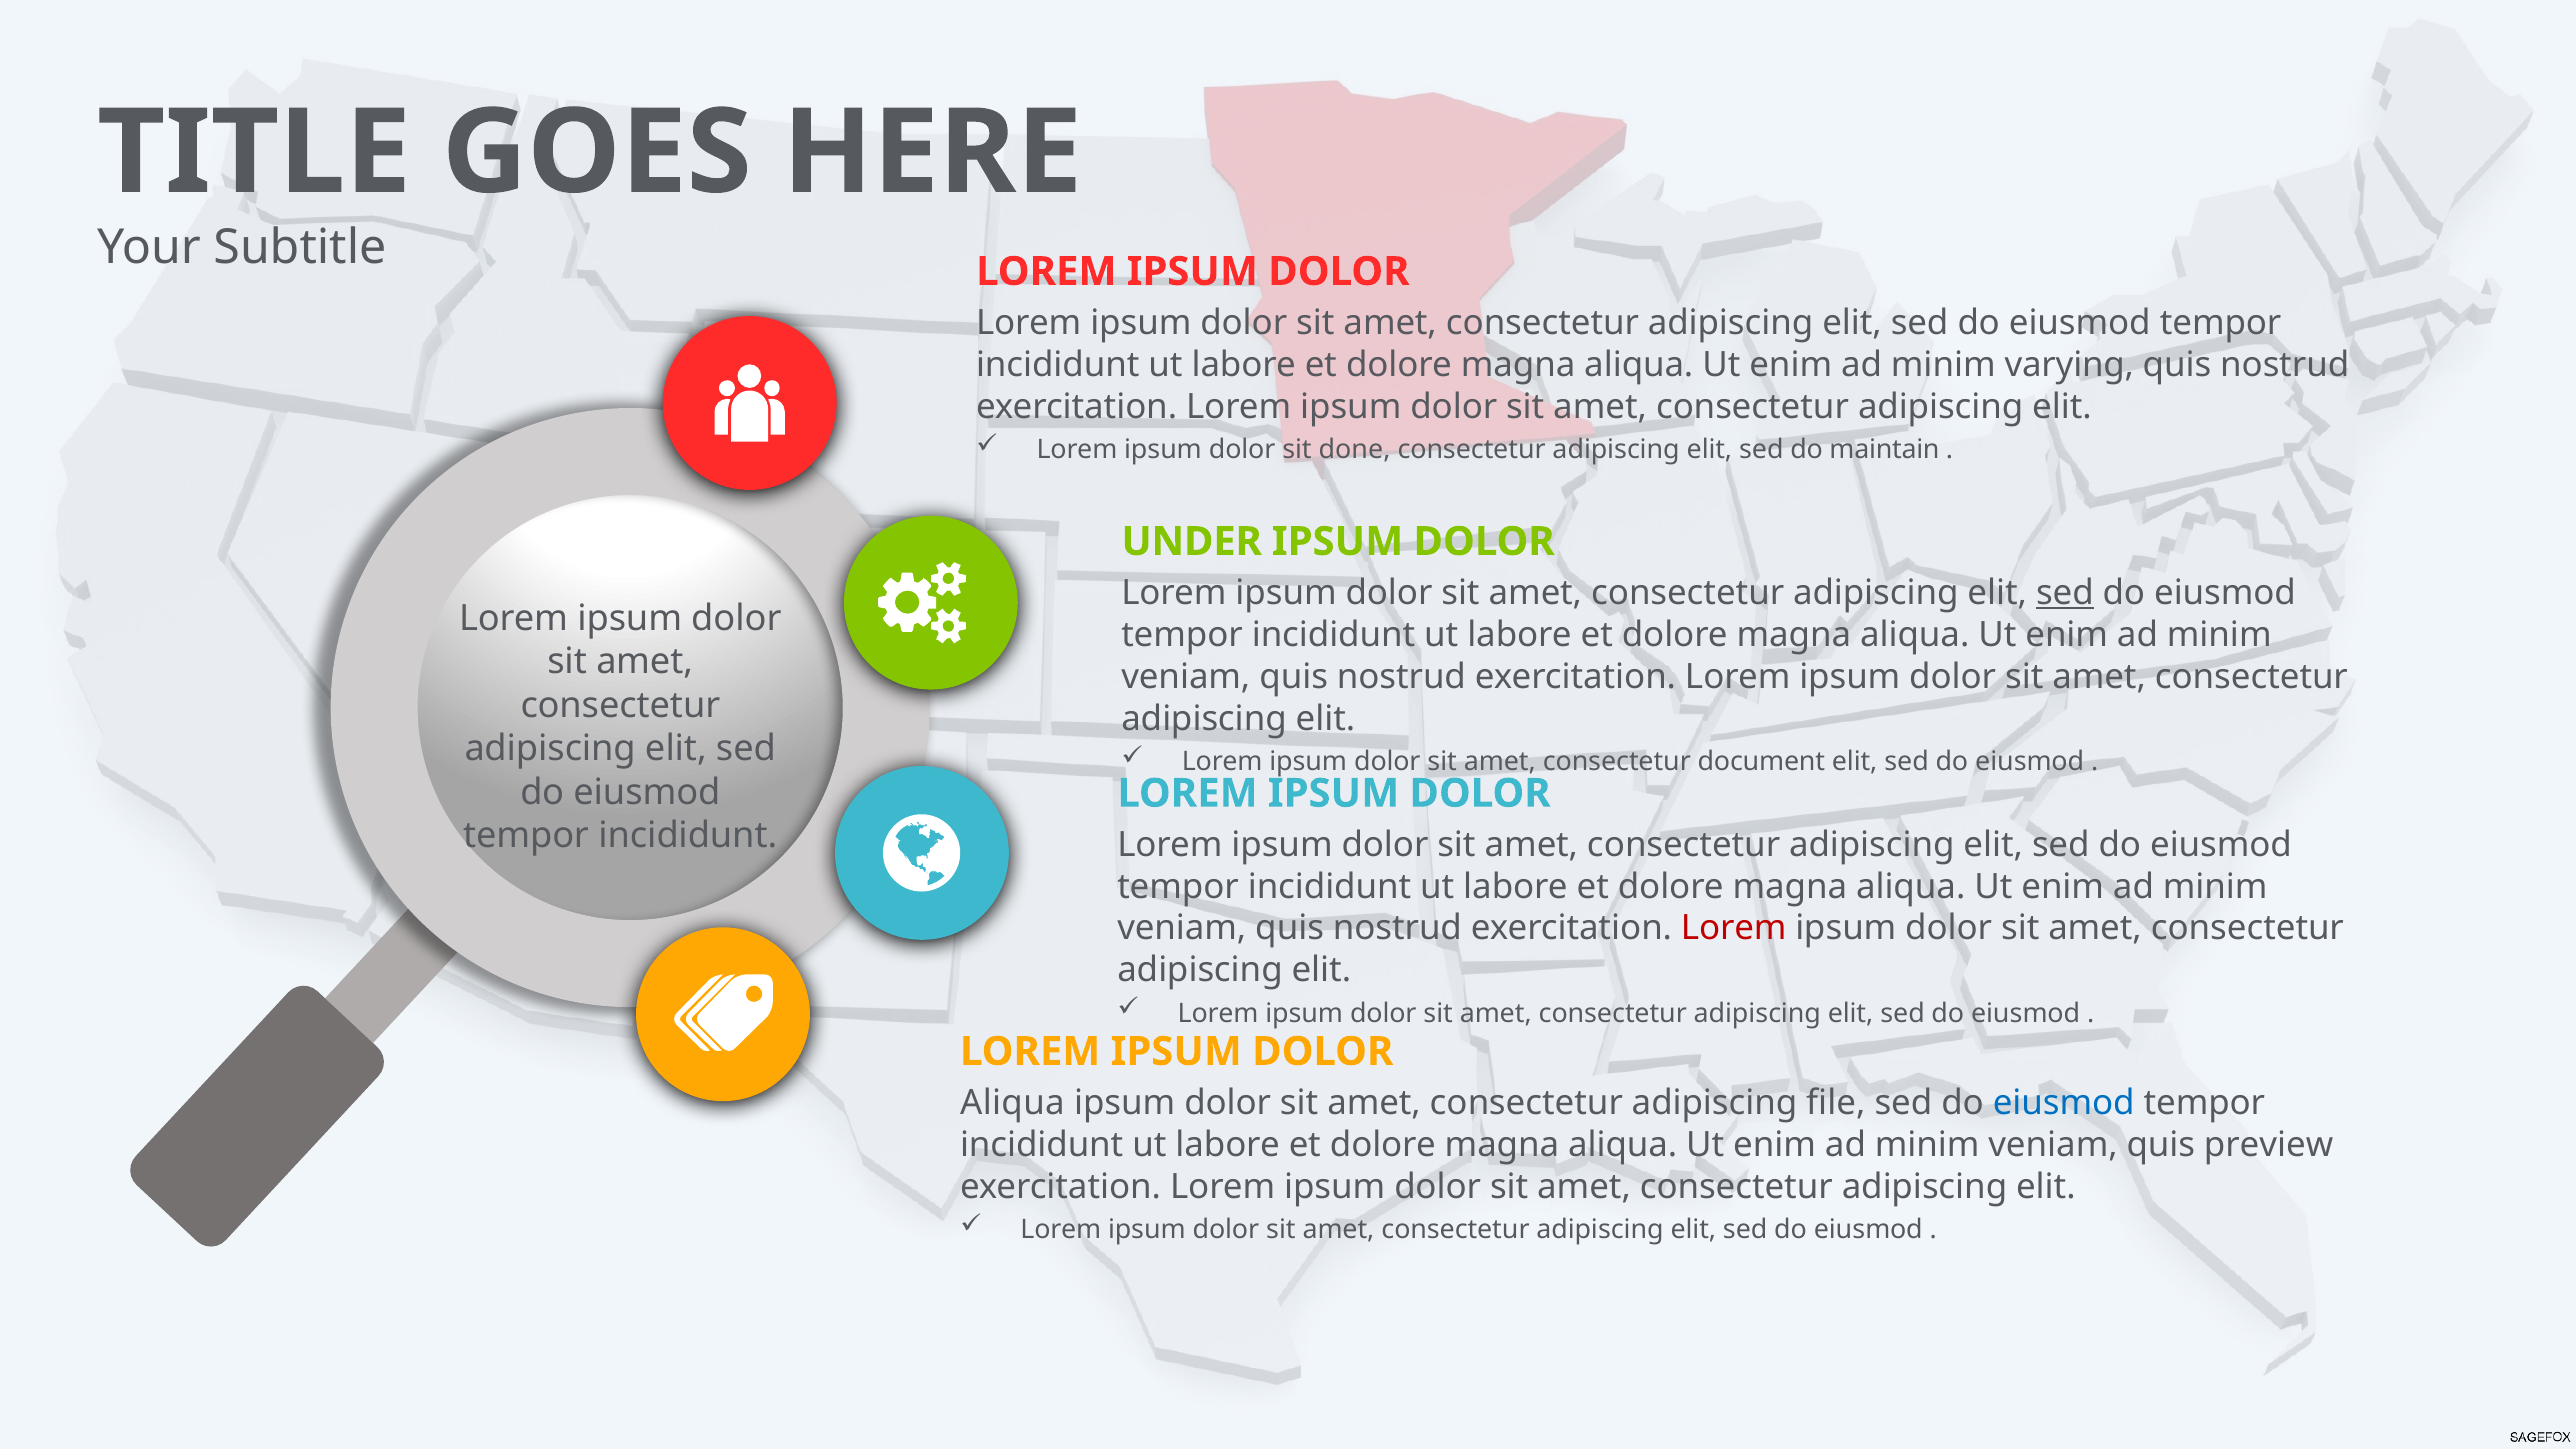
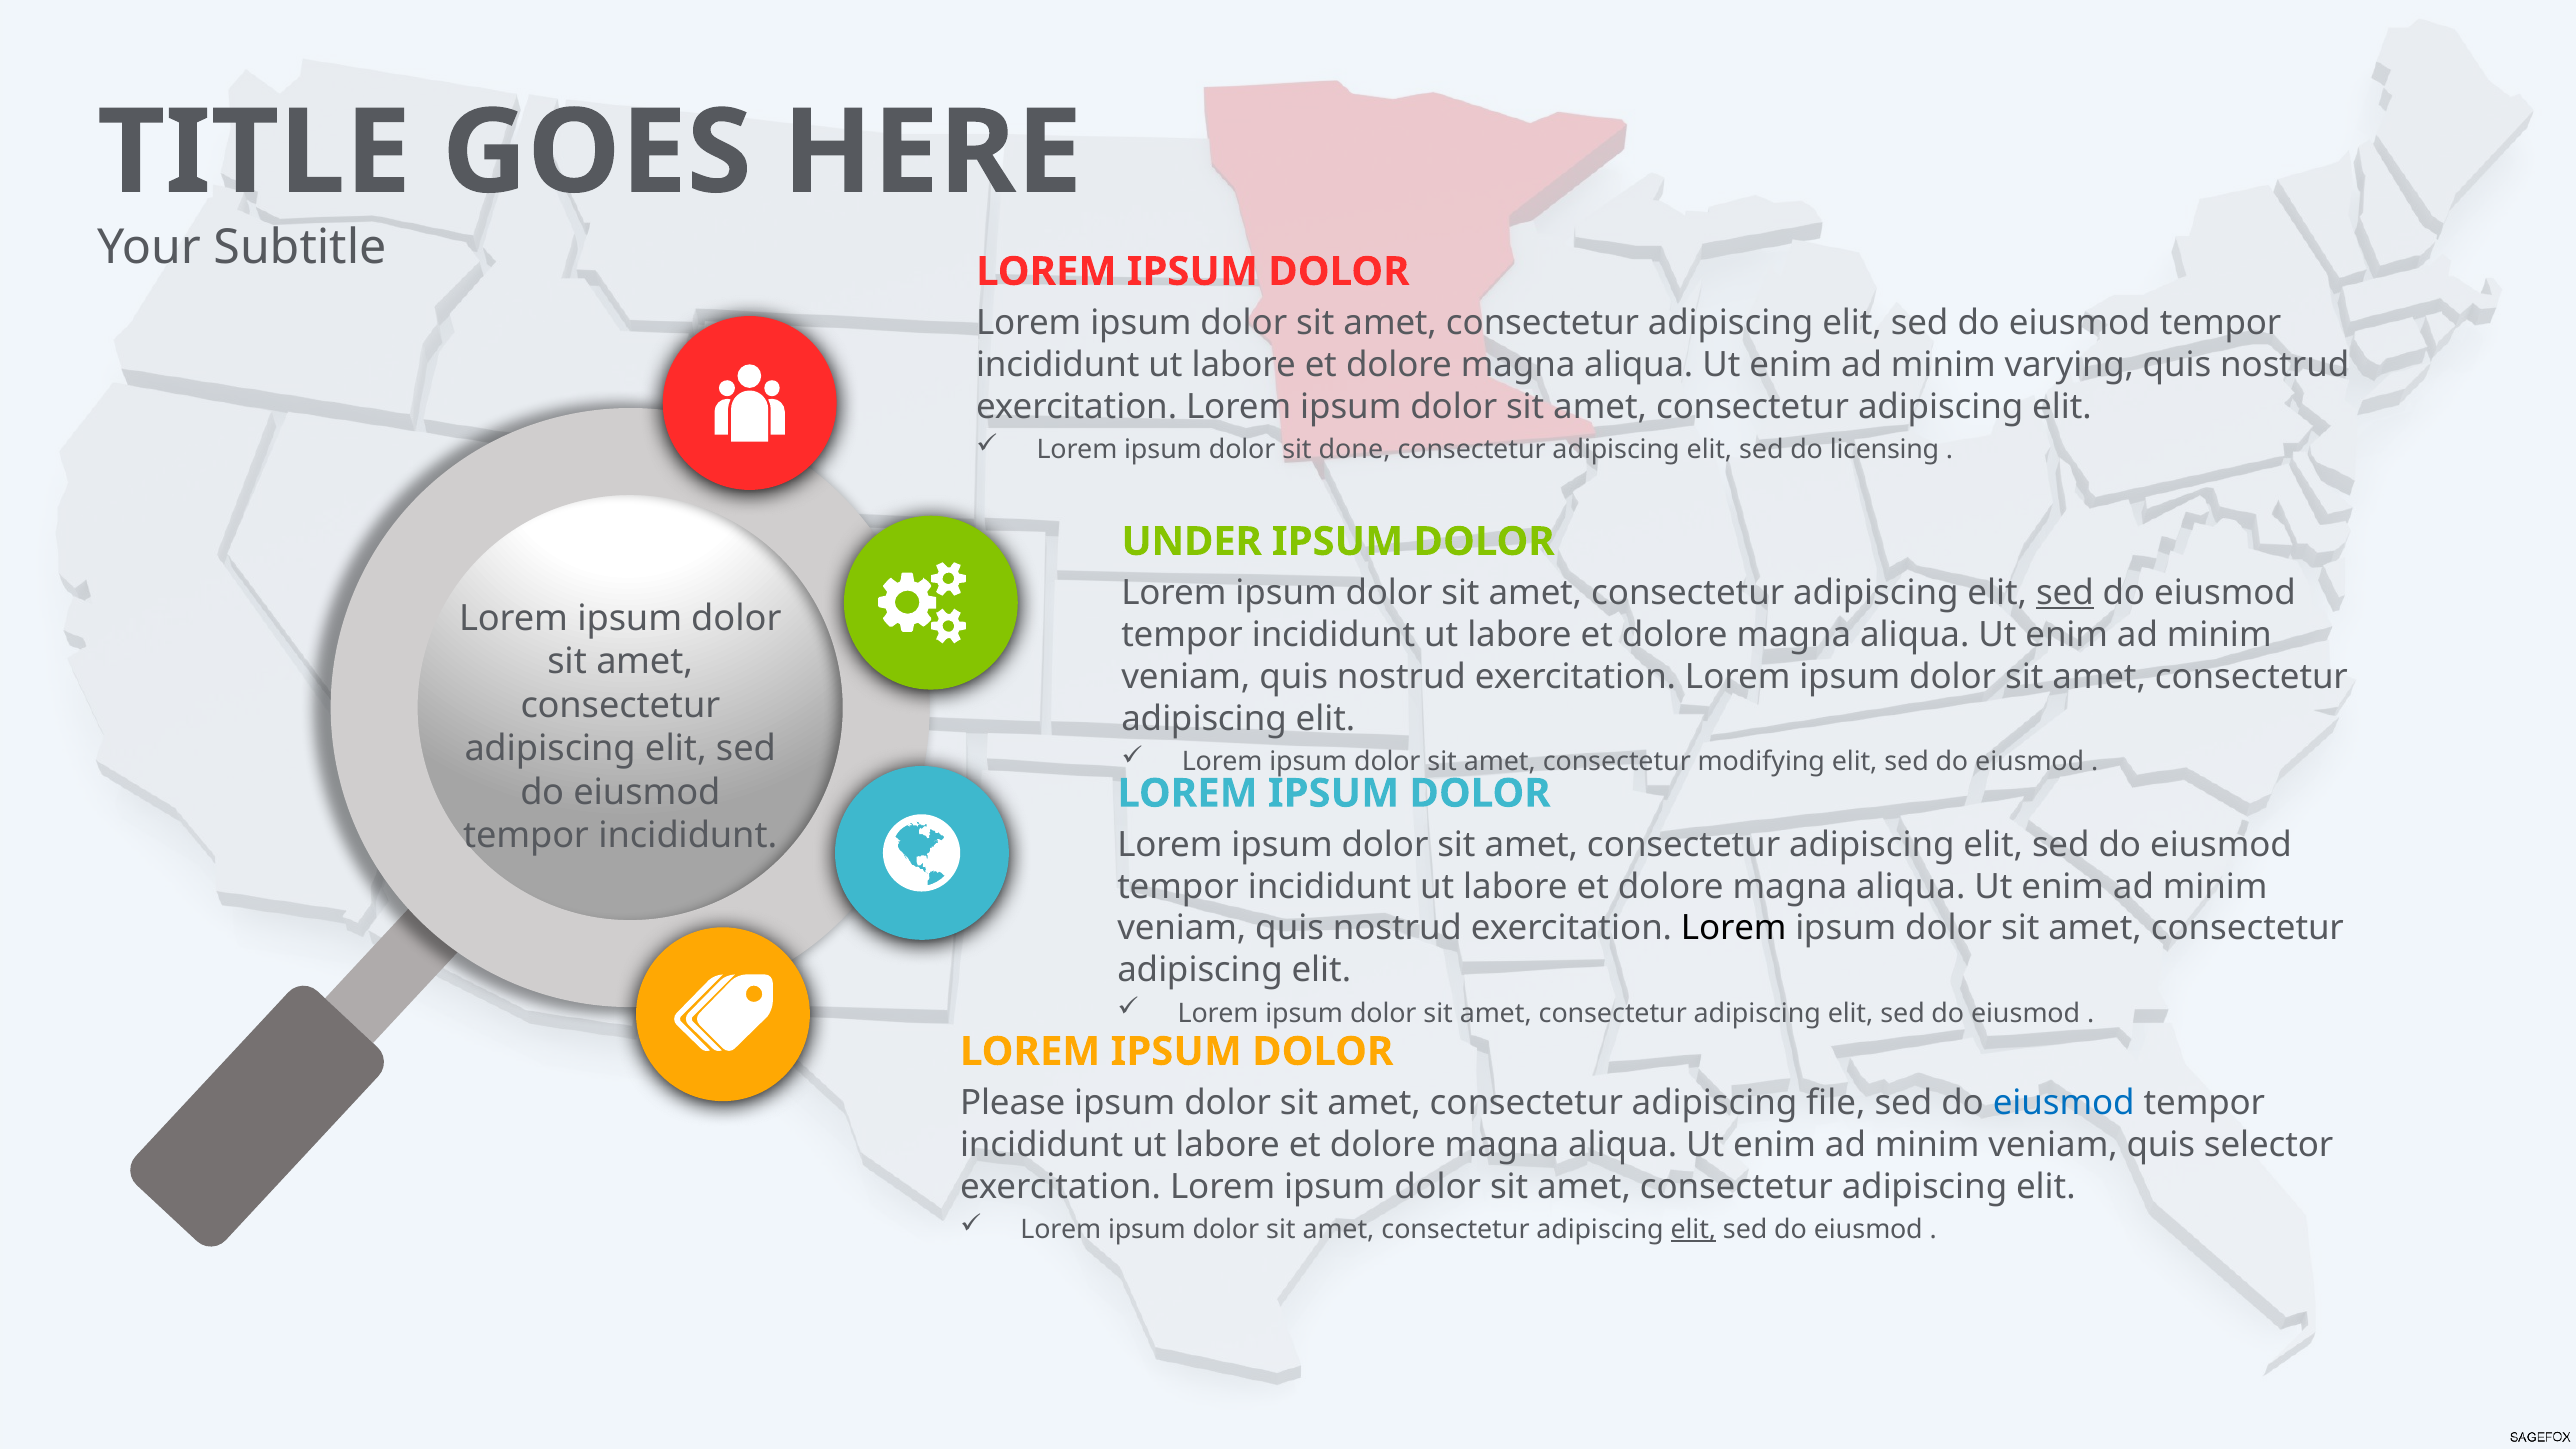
maintain: maintain -> licensing (1885, 450)
document: document -> modifying (1761, 762)
Lorem colour: red -> black (1734, 928)
Aliqua: Aliqua -> Please (1013, 1103)
preview: preview -> selector (2269, 1145)
elit underline: none -> present (1693, 1230)
